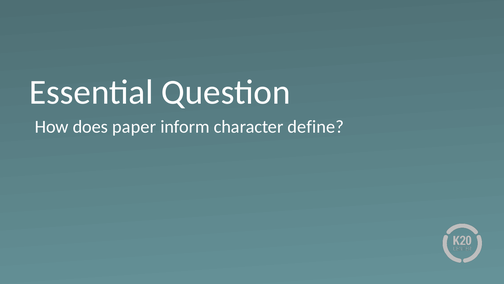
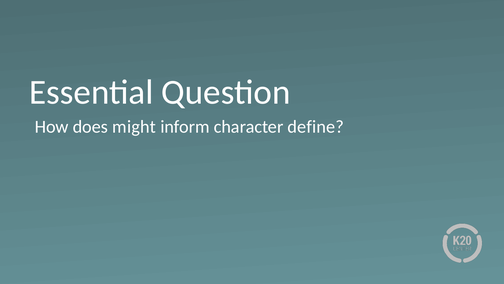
paper: paper -> might (134, 127)
